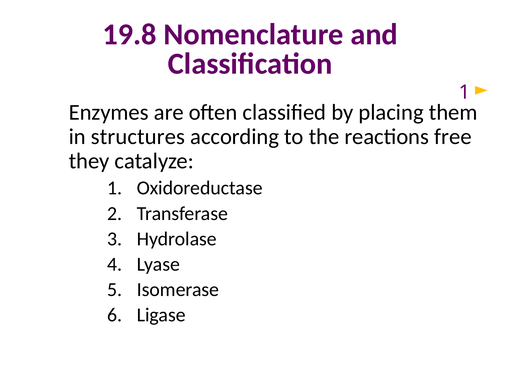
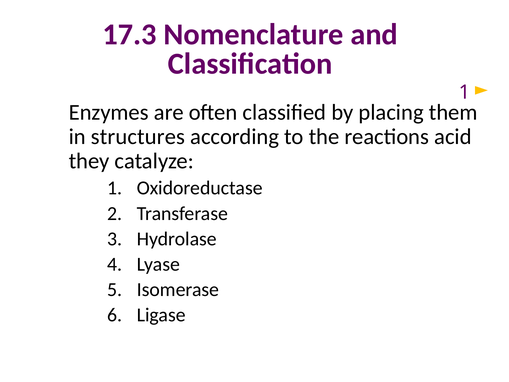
19.8: 19.8 -> 17.3 (130, 34)
free: free -> acid (453, 137)
